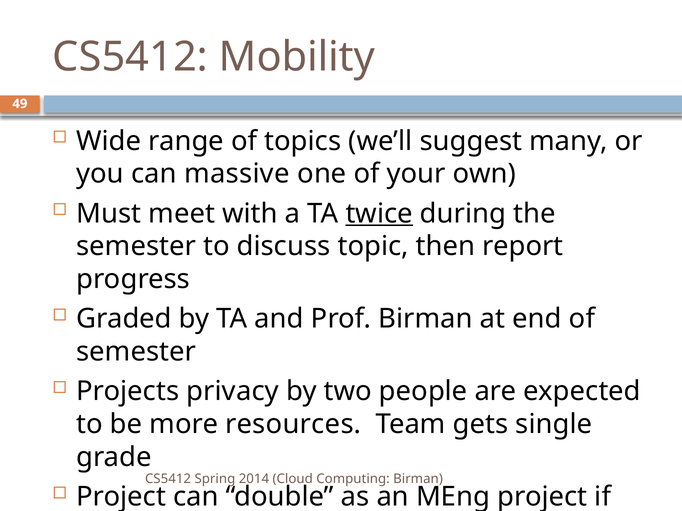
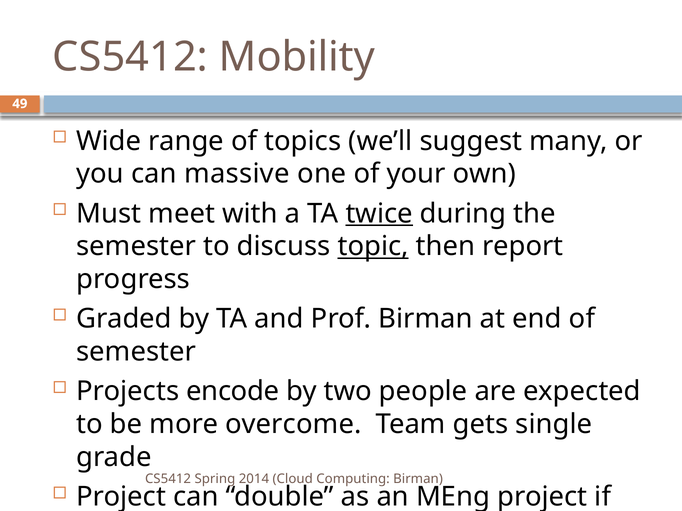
topic underline: none -> present (373, 247)
privacy: privacy -> encode (233, 392)
resources: resources -> overcome (293, 425)
